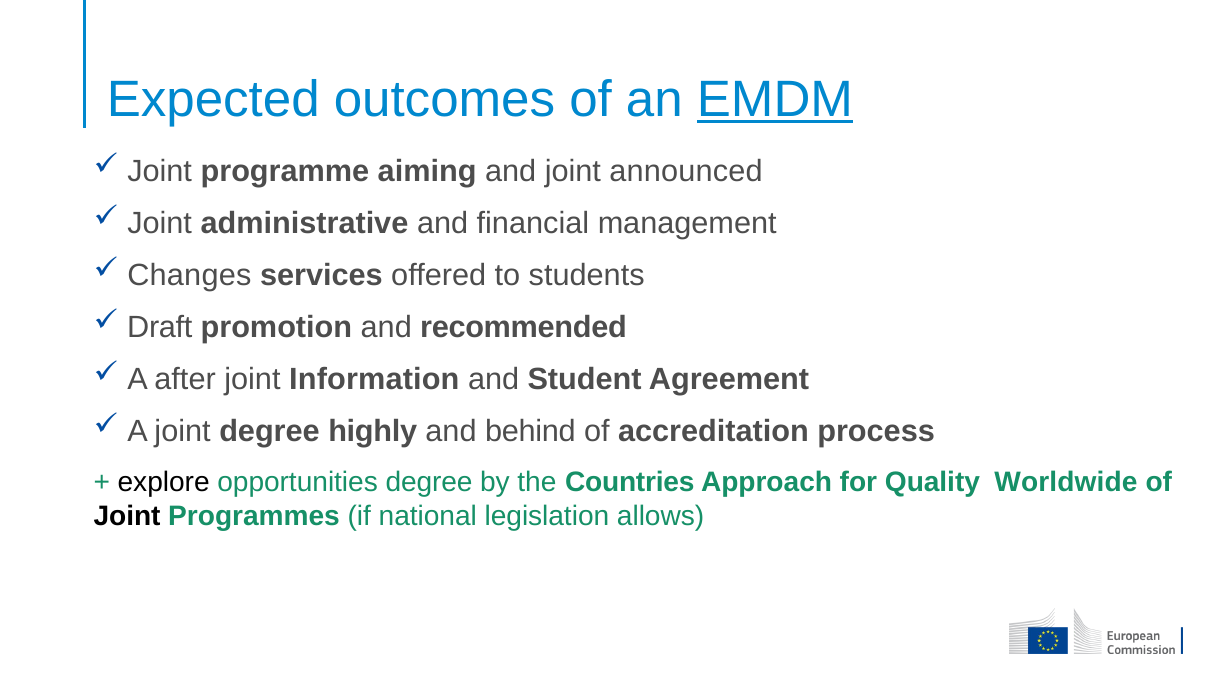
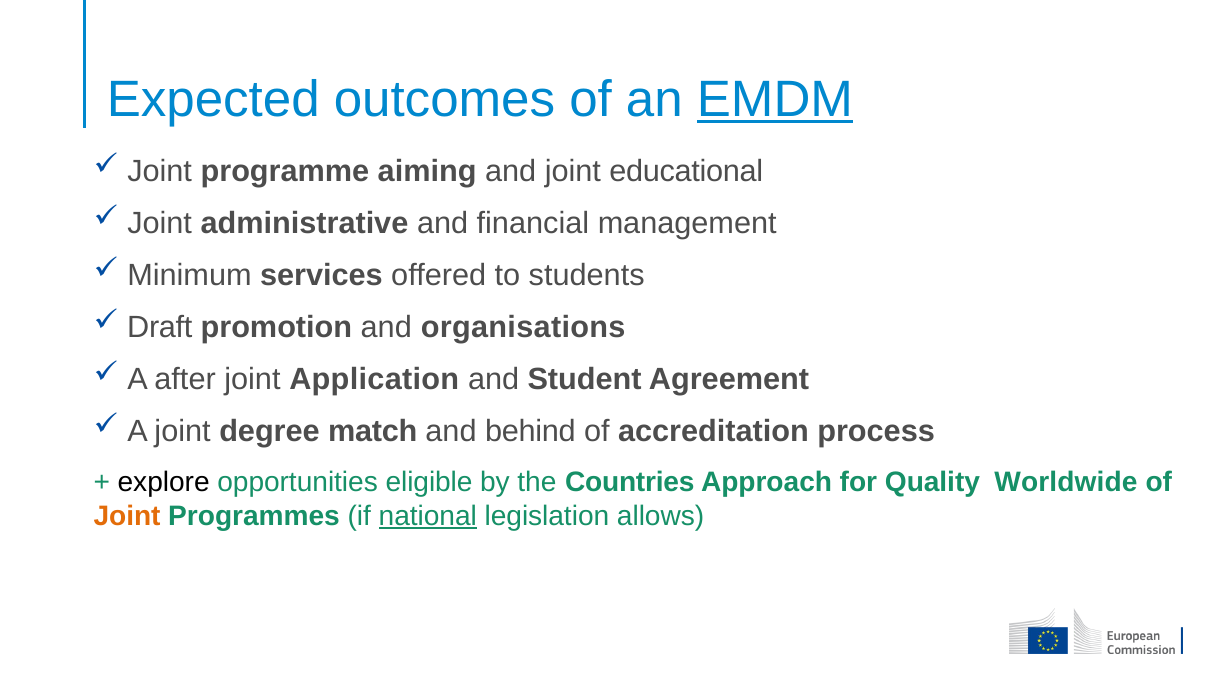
announced: announced -> educational (686, 171)
Changes: Changes -> Minimum (189, 275)
recommended: recommended -> organisations (523, 328)
Information: Information -> Application (374, 380)
highly: highly -> match (373, 432)
opportunities degree: degree -> eligible (429, 482)
Joint colour: black -> orange (127, 516)
national underline: none -> present (428, 516)
